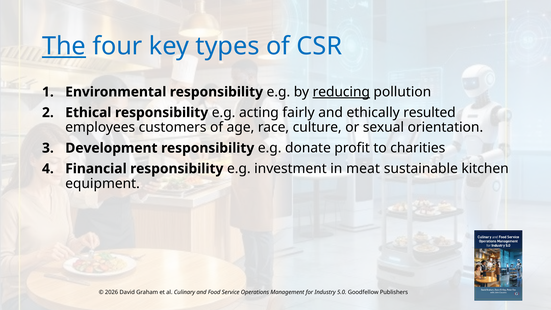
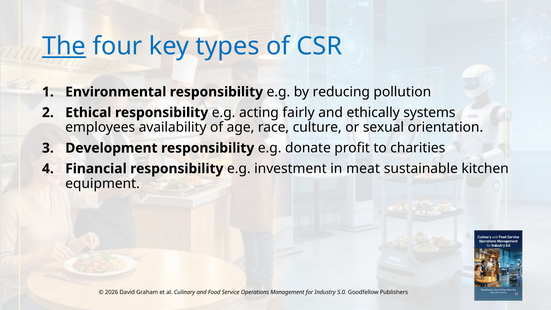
reducing underline: present -> none (341, 92)
resulted: resulted -> systems (429, 113)
customers: customers -> availability (173, 127)
